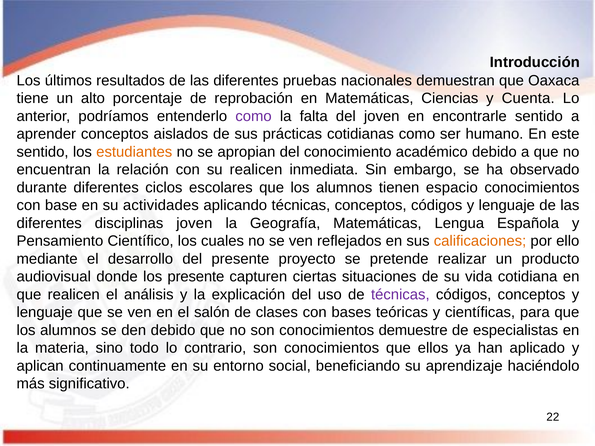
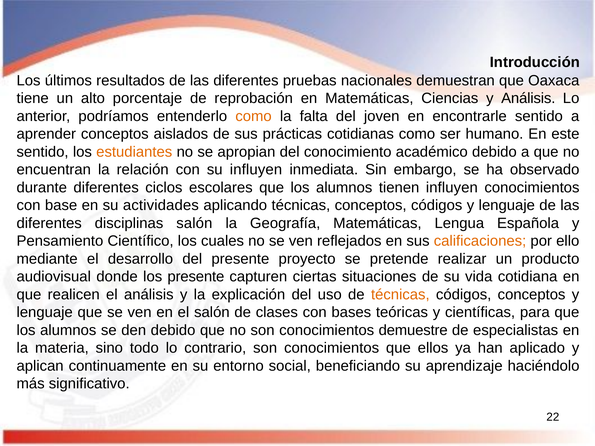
y Cuenta: Cuenta -> Análisis (528, 98)
como colour: purple -> orange (254, 116)
su realicen: realicen -> influyen (256, 170)
tienen espacio: espacio -> influyen (452, 188)
disciplinas joven: joven -> salón (194, 223)
técnicas colour: purple -> orange (400, 295)
